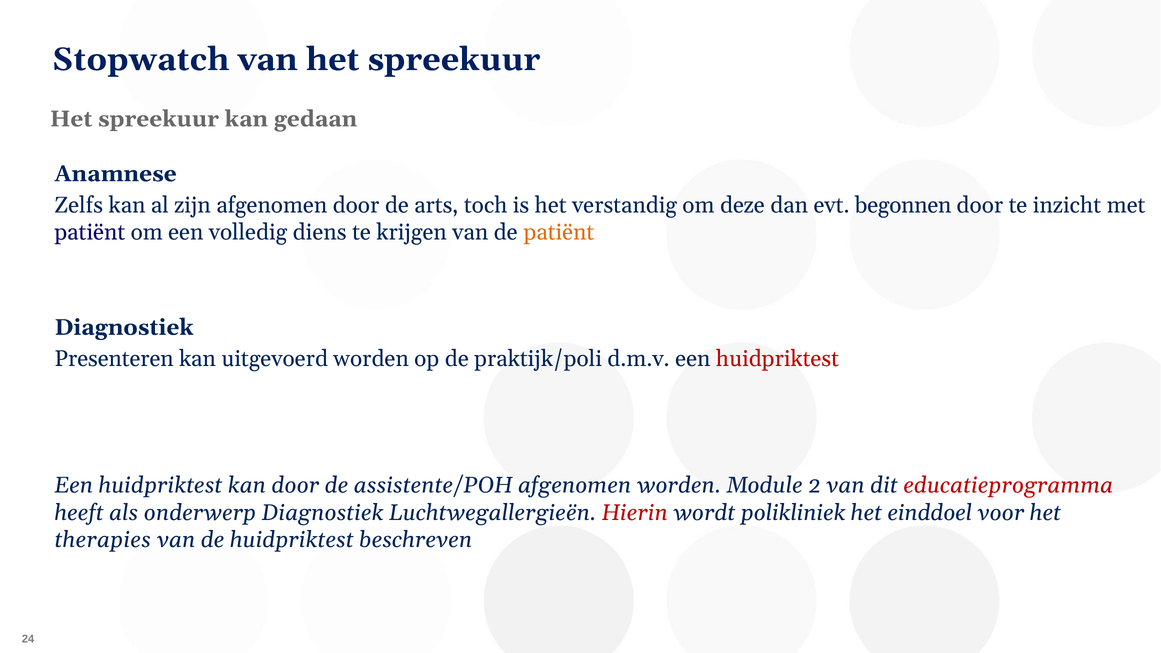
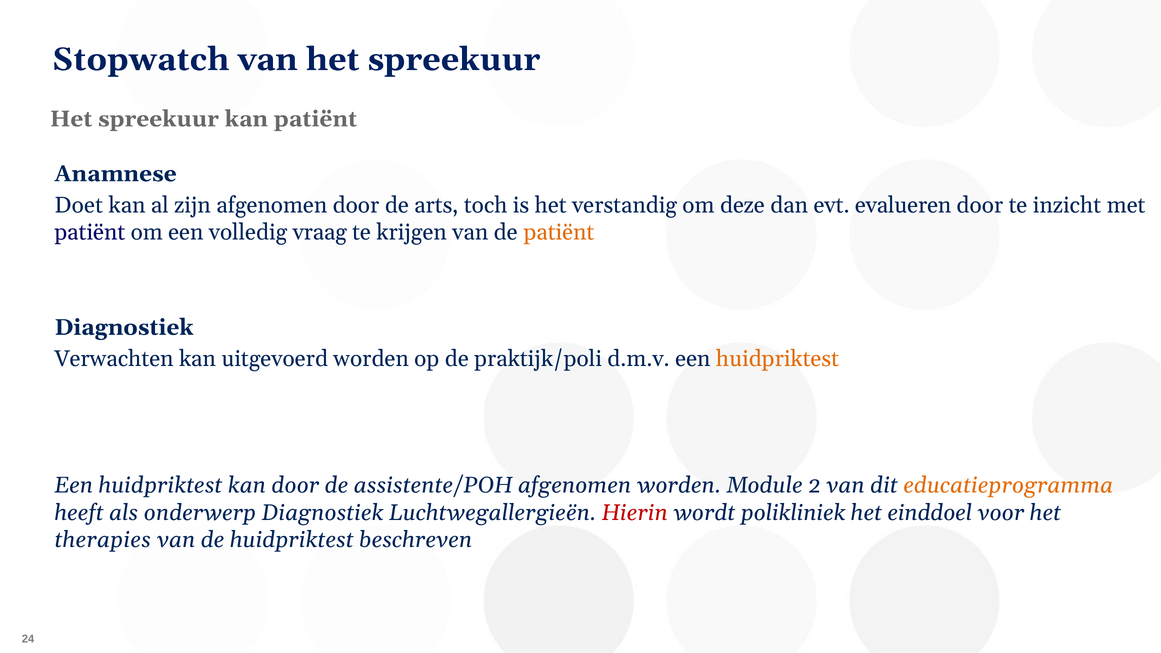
kan gedaan: gedaan -> patiënt (315, 119)
Zelfs: Zelfs -> Doet (79, 205)
begonnen: begonnen -> evalueren (903, 205)
diens: diens -> vraag (320, 232)
Presenteren: Presenteren -> Verwachten (114, 359)
huidpriktest colour: red -> orange (777, 359)
educatieprogramma colour: red -> orange (1008, 486)
